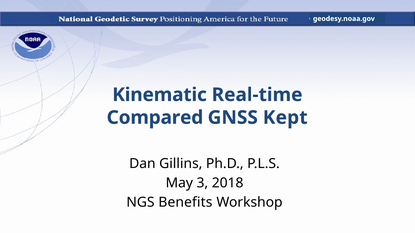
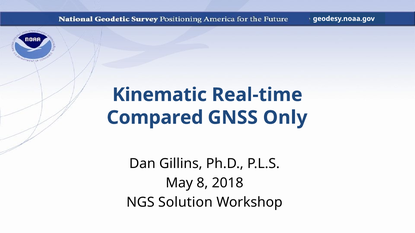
Kept: Kept -> Only (285, 118)
3: 3 -> 8 (202, 183)
Benefits: Benefits -> Solution (185, 203)
